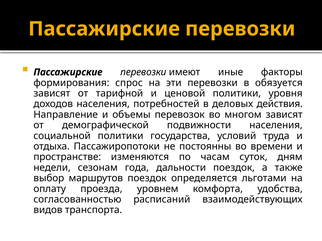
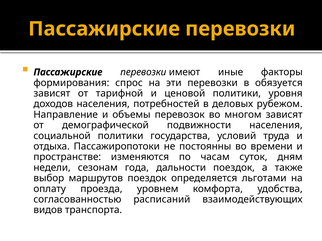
действия: действия -> рубежом (280, 104)
